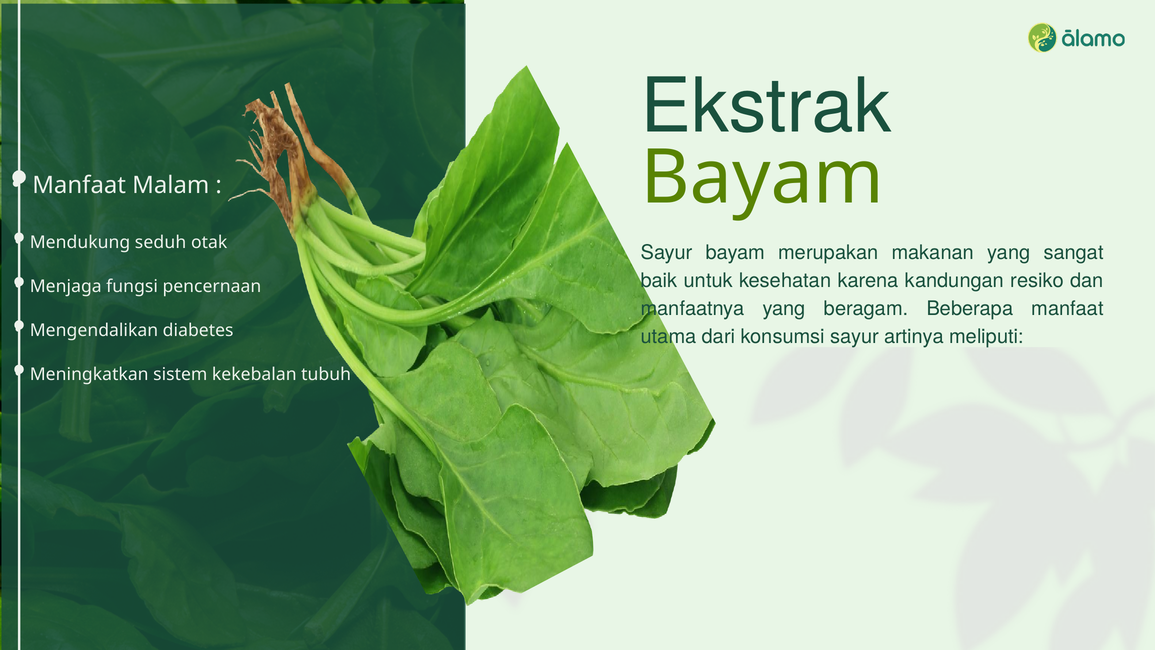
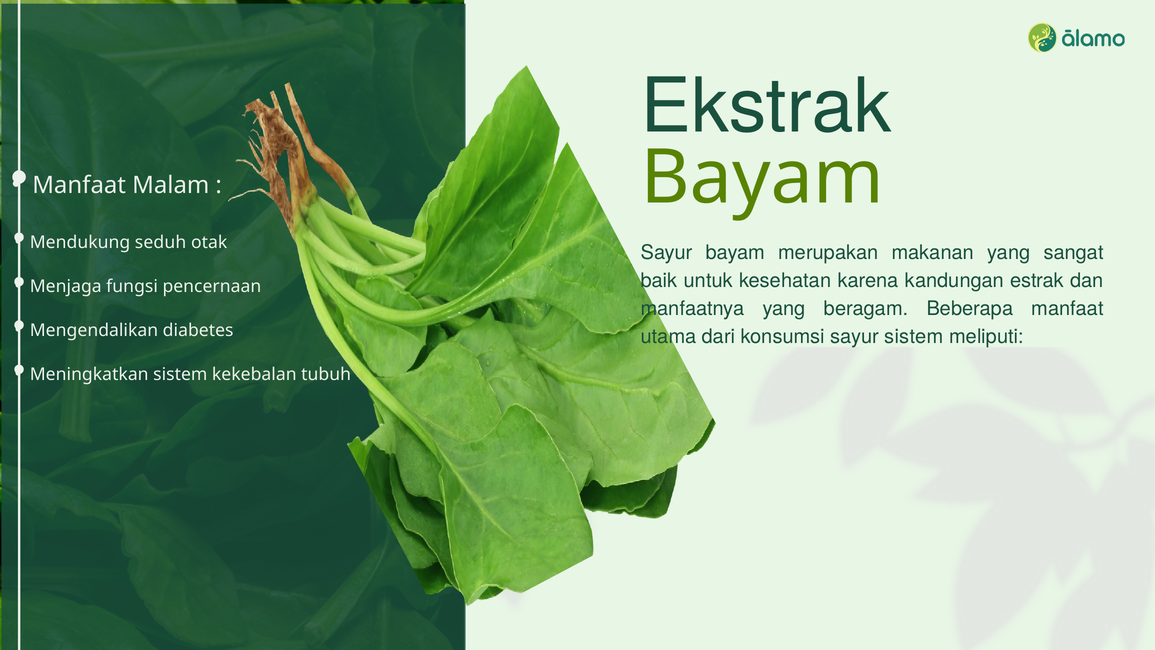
resiko: resiko -> estrak (1037, 280)
sayur artinya: artinya -> sistem (914, 337)
